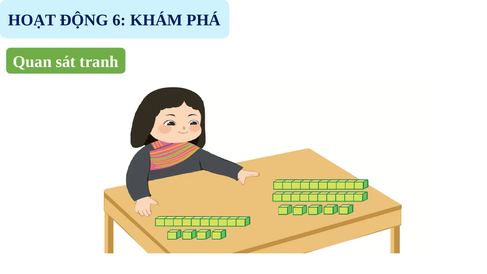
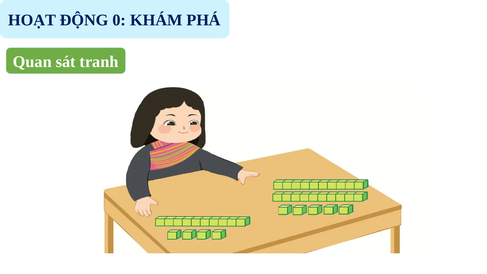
6: 6 -> 0 (119, 20)
